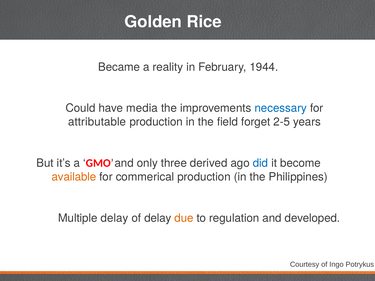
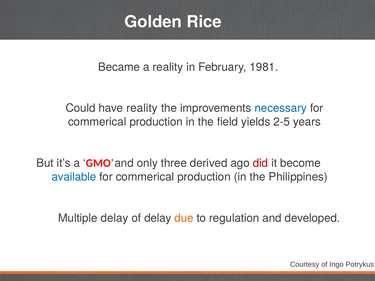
1944: 1944 -> 1981 (264, 67)
have media: media -> reality (142, 108)
attributable: attributable -> commerical (97, 122)
forget: forget -> yields (256, 122)
did colour: blue -> red (260, 163)
available colour: orange -> blue (74, 177)
